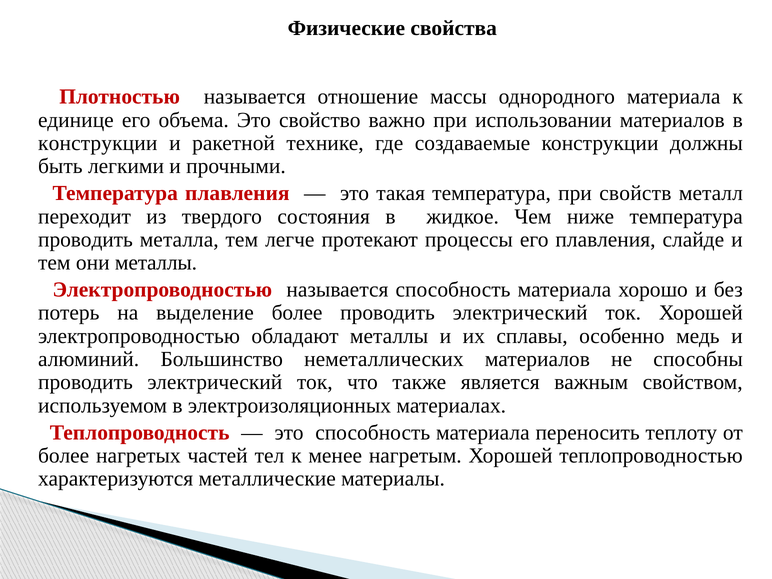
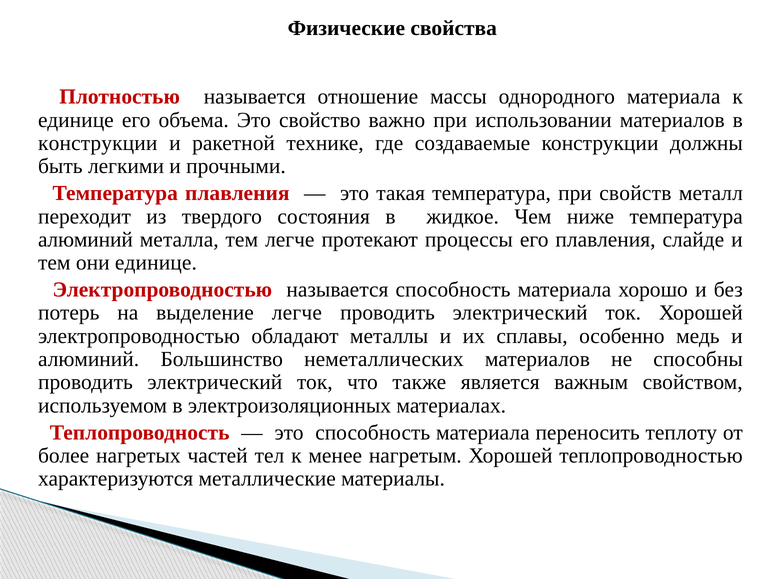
проводить: проводить -> алюминий (85, 240)
они металлы: металлы -> единице (156, 263)
выделение более: более -> легче (297, 313)
